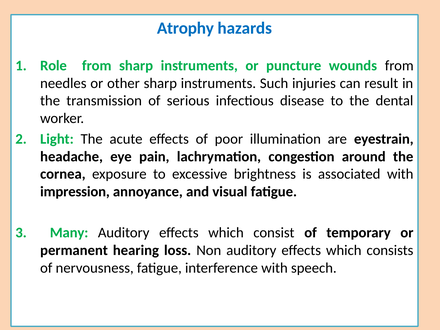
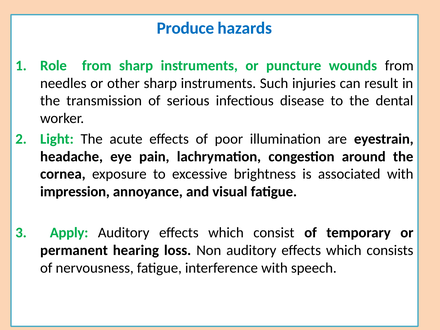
Atrophy: Atrophy -> Produce (185, 28)
Many: Many -> Apply (69, 233)
